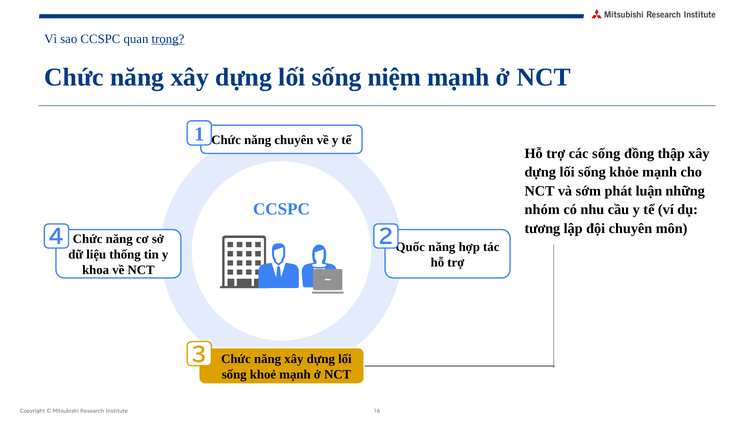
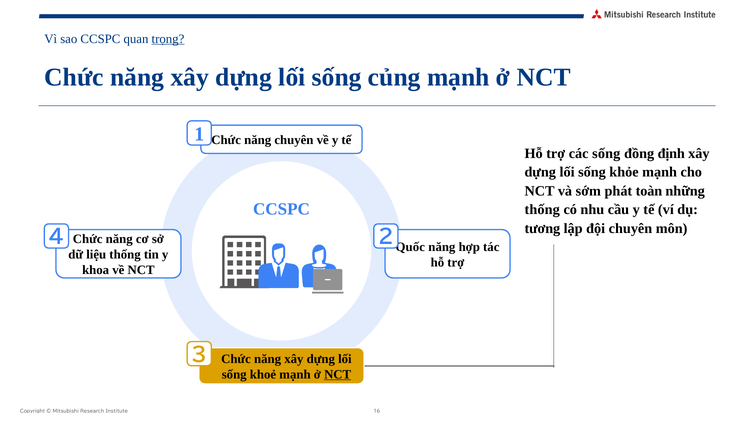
niệm: niệm -> củng (394, 77)
thập: thập -> định (671, 154)
luận: luận -> toàn (649, 191)
nhóm: nhóm -> thống (542, 210)
NCT underline: none -> present (338, 375)
